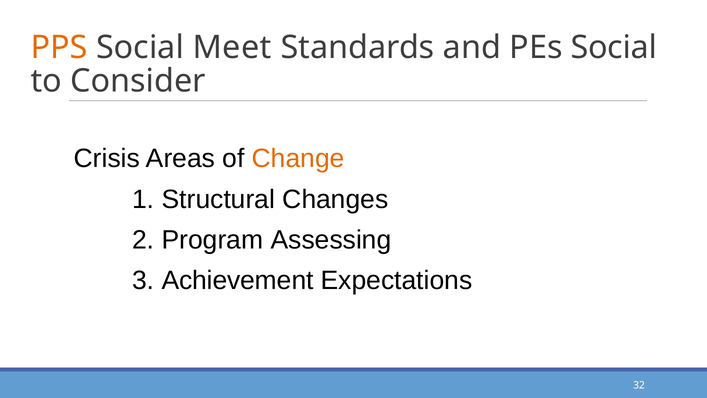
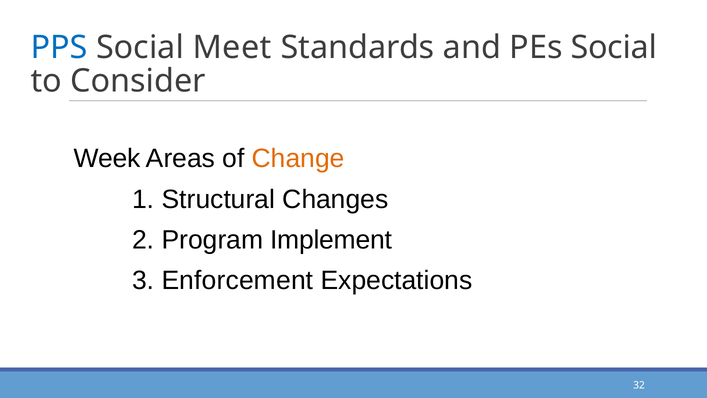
PPS colour: orange -> blue (59, 48)
Crisis: Crisis -> Week (107, 159)
Assessing: Assessing -> Implement (331, 240)
Achievement: Achievement -> Enforcement (237, 280)
